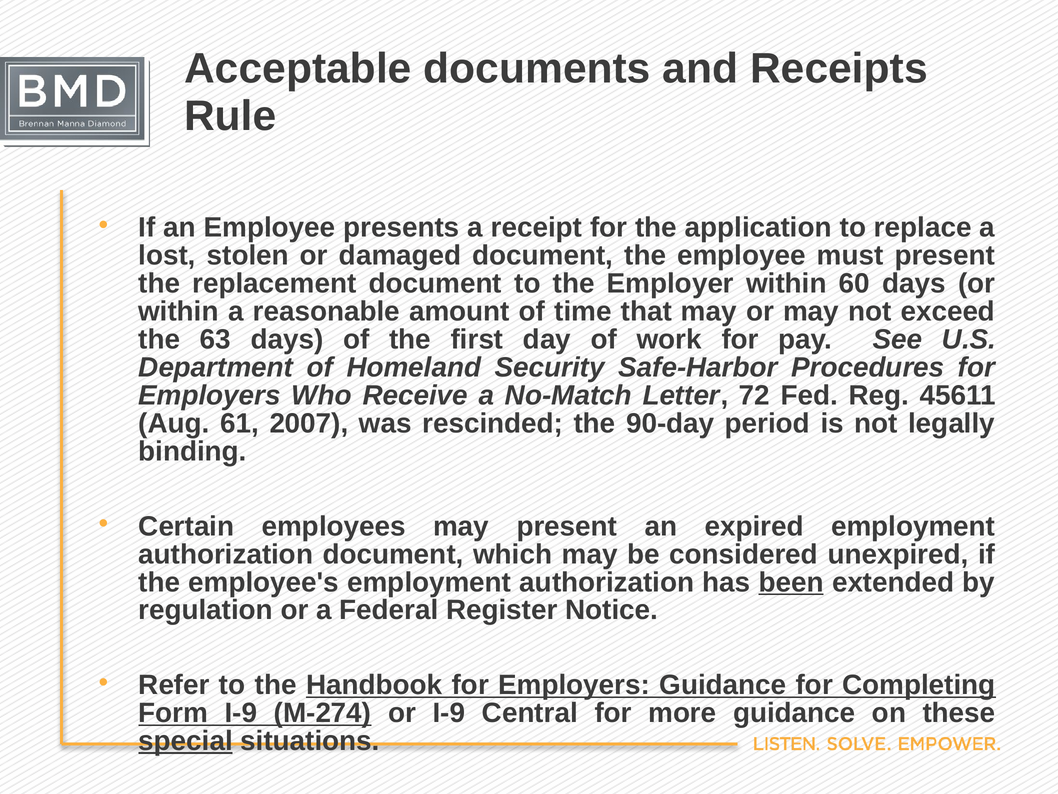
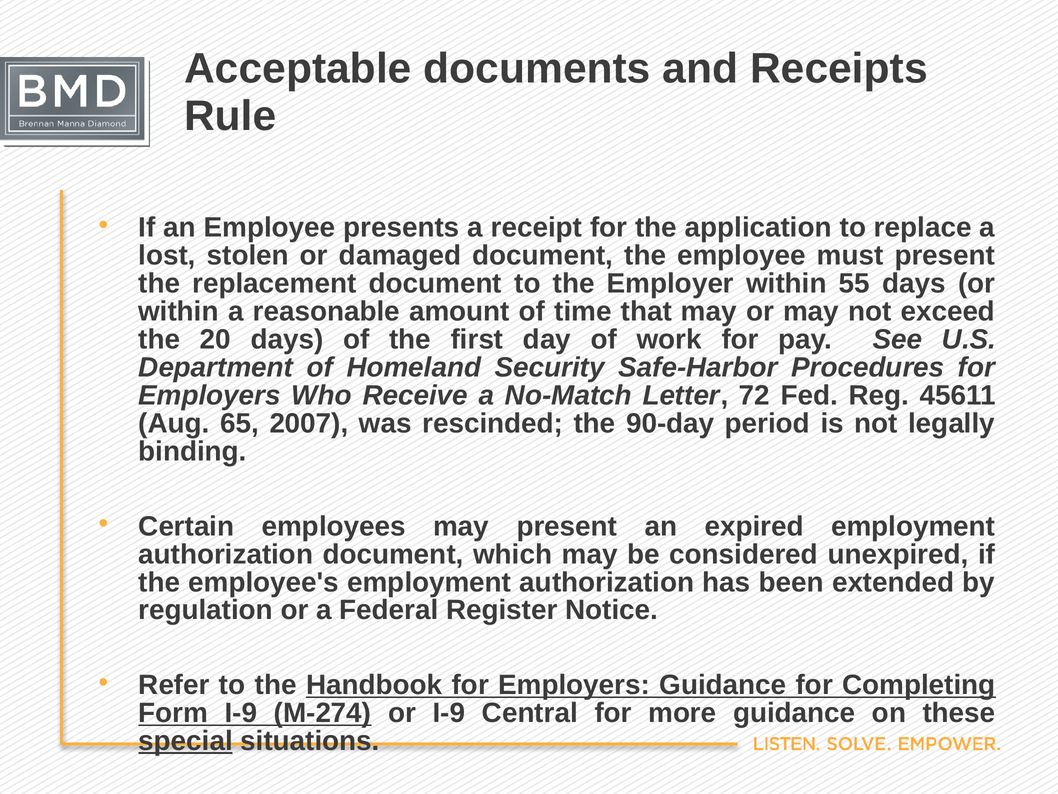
60: 60 -> 55 (854, 284)
63: 63 -> 20 (215, 339)
61: 61 -> 65 (239, 423)
been underline: present -> none (791, 582)
